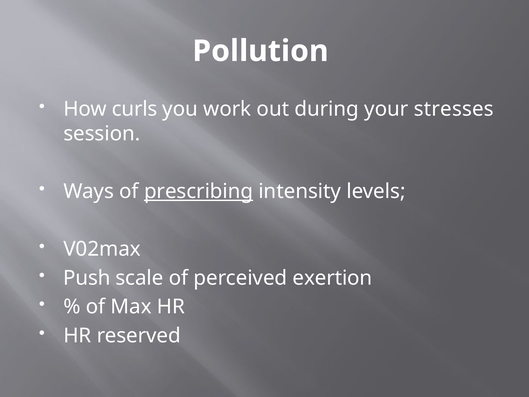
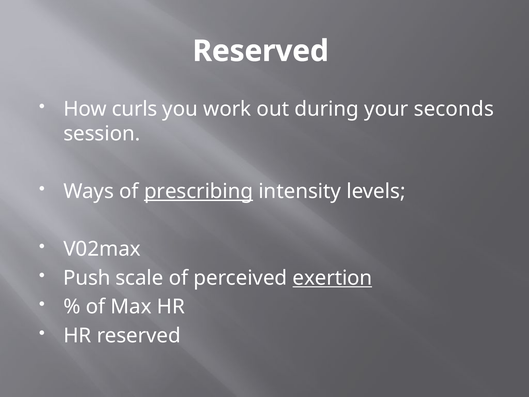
Pollution: Pollution -> Reserved (261, 51)
stresses: stresses -> seconds (454, 109)
exertion underline: none -> present (332, 278)
